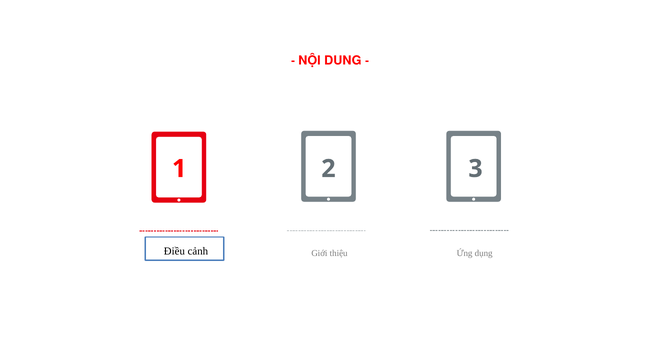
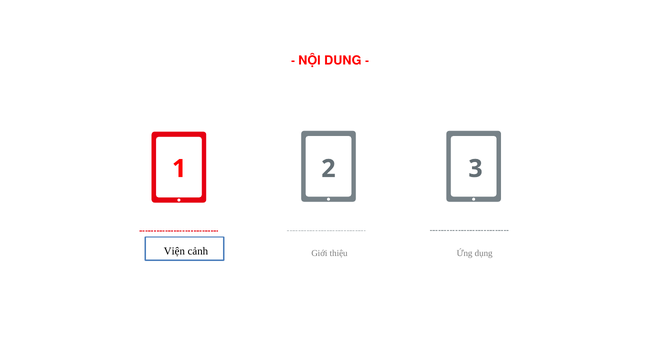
Điều: Điều -> Viện (174, 252)
